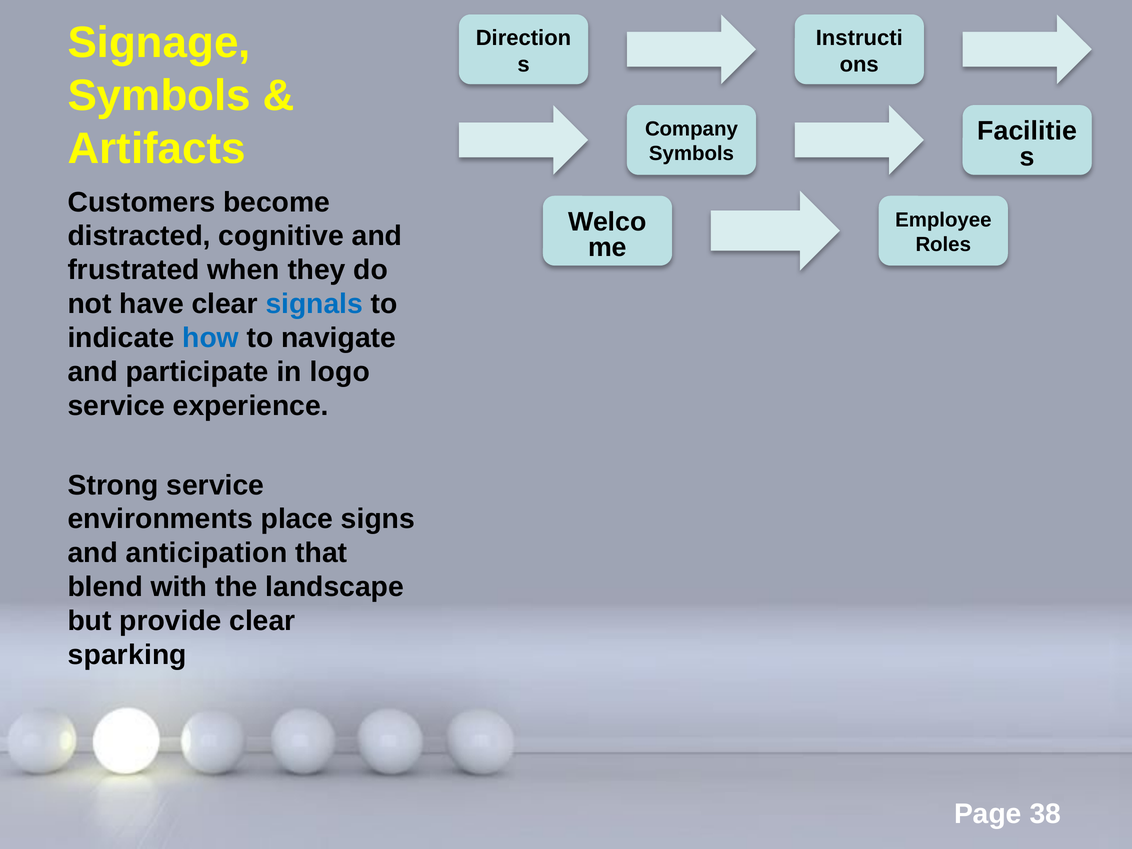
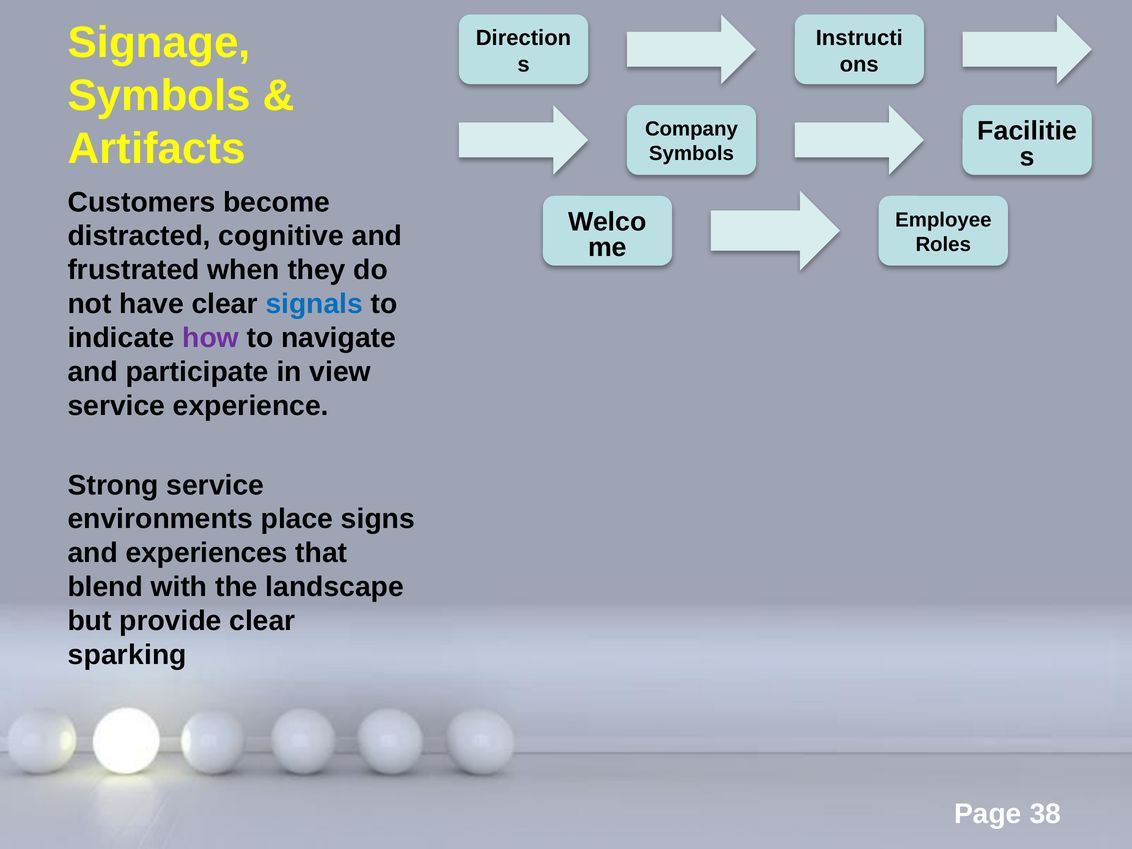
how colour: blue -> purple (211, 338)
logo: logo -> view (340, 372)
anticipation: anticipation -> experiences (207, 553)
